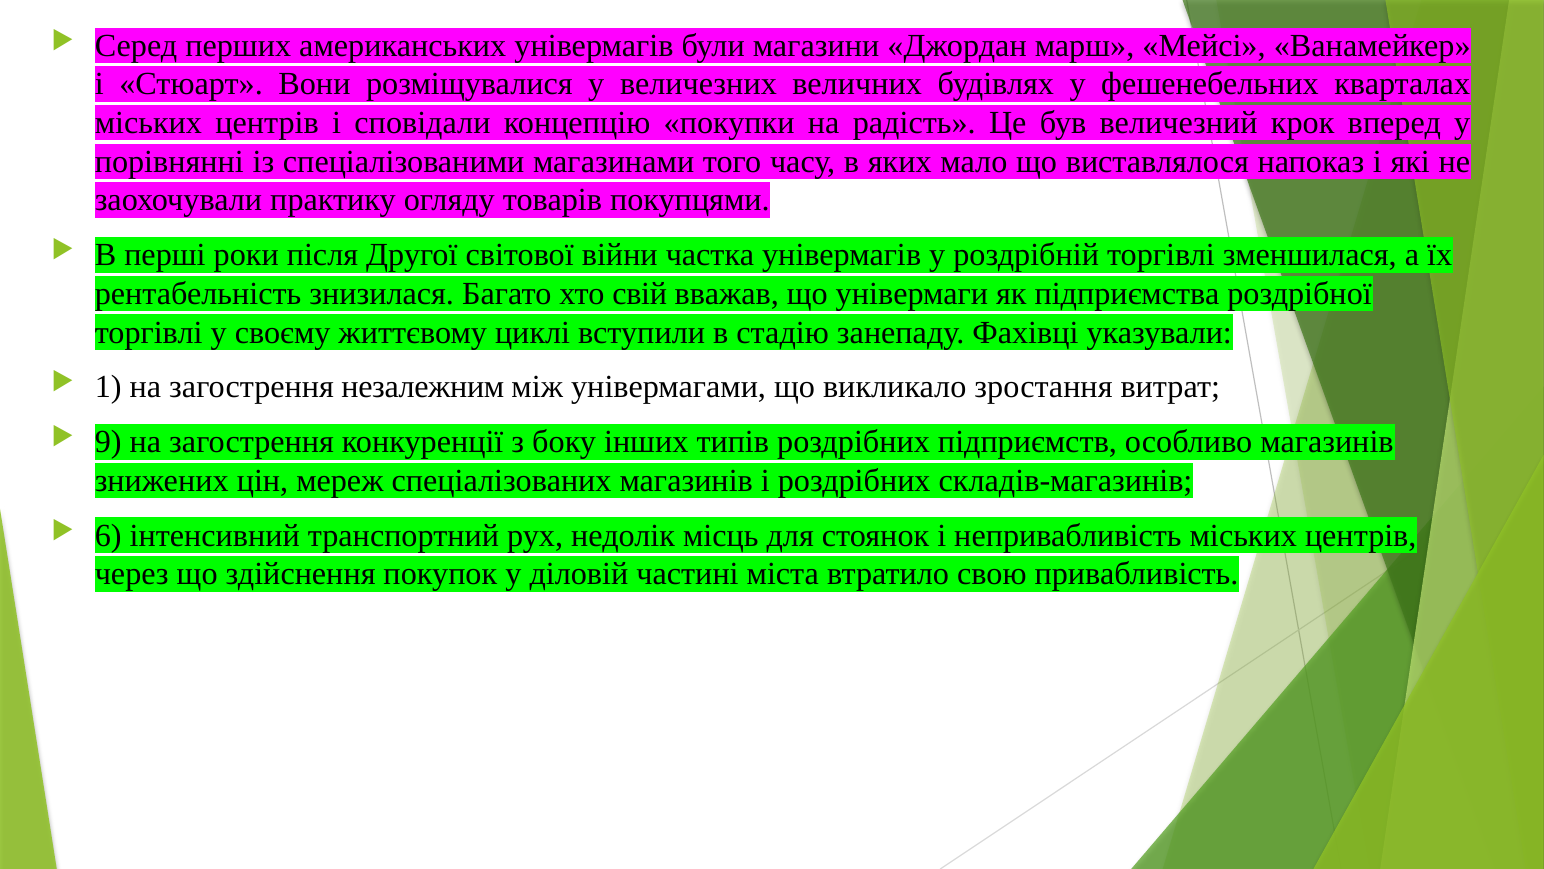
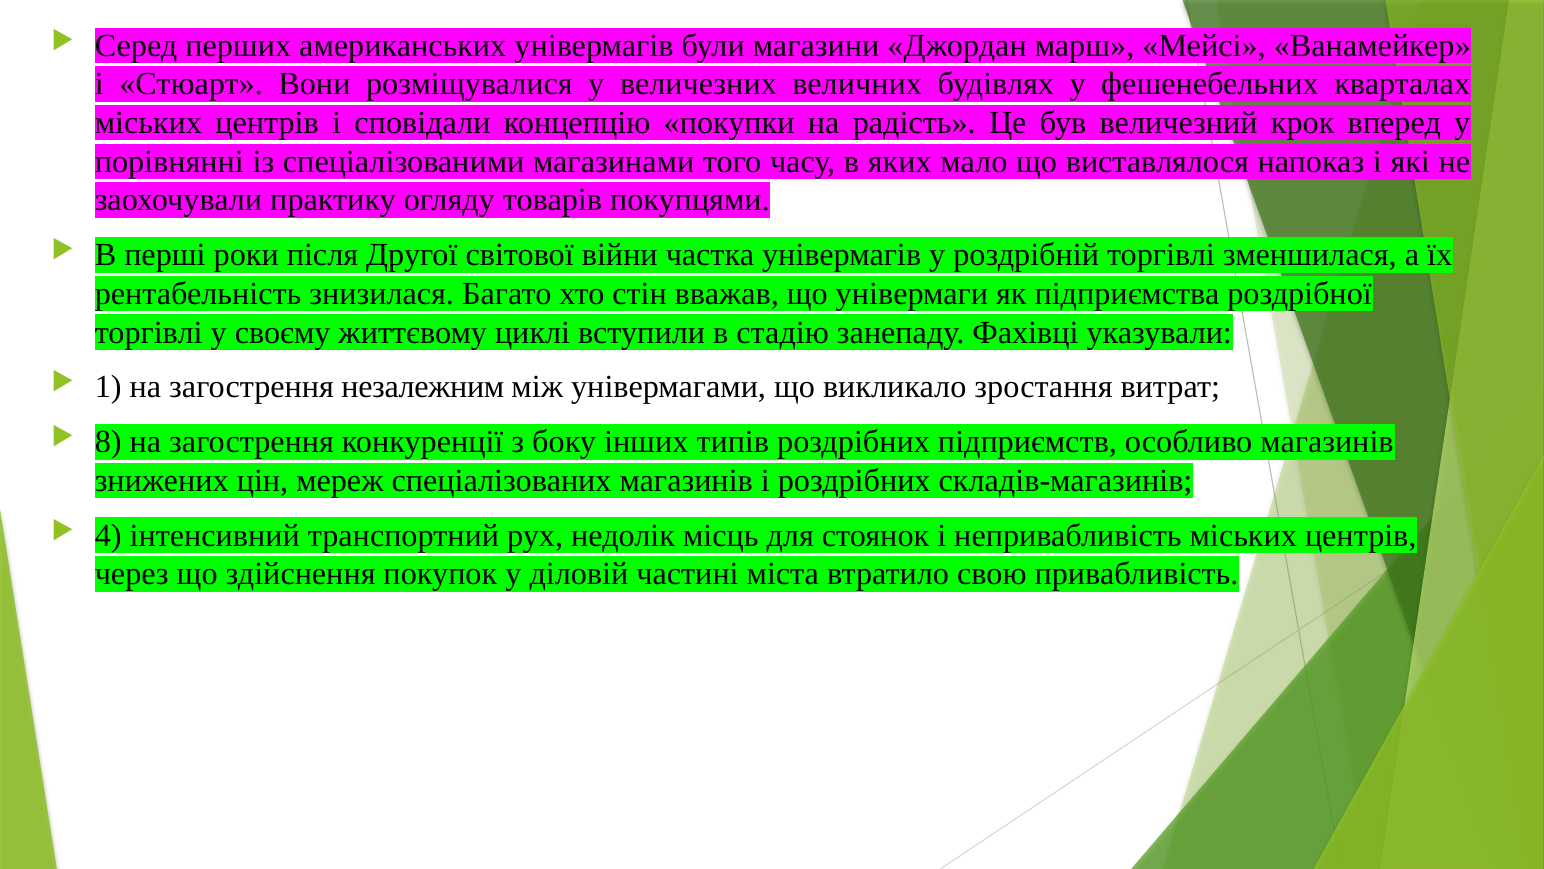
свій: свій -> стін (640, 294)
9: 9 -> 8 (108, 442)
6: 6 -> 4 (108, 535)
